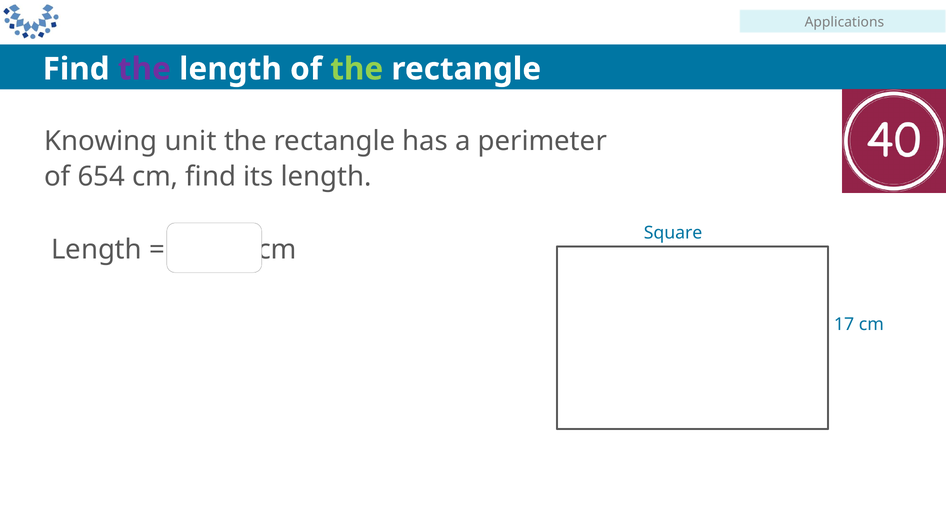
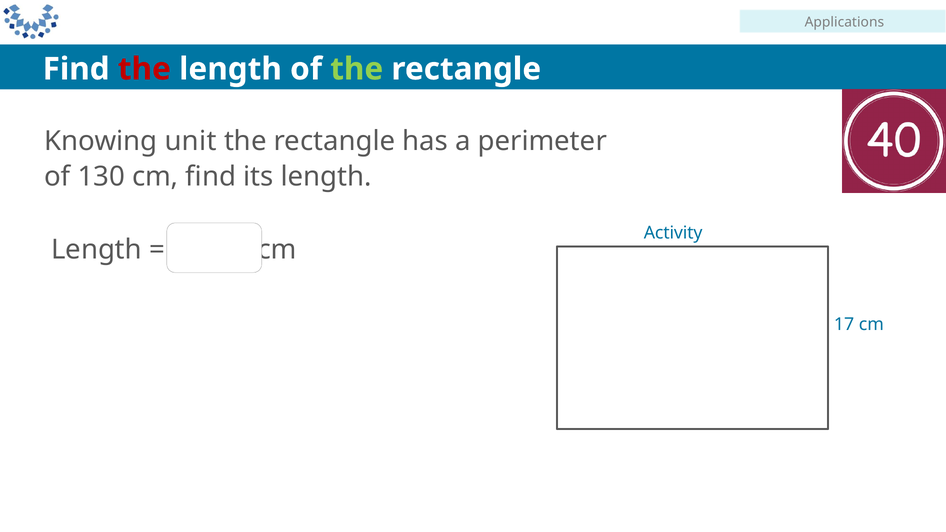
the colour: purple -> red (144, 69)
654: 654 -> 130 (101, 176)
Square: Square -> Activity (673, 233)
